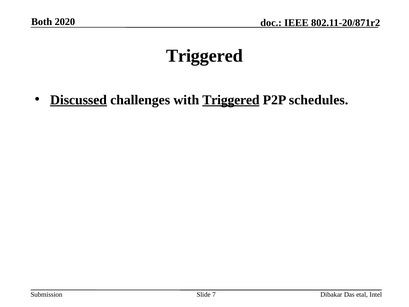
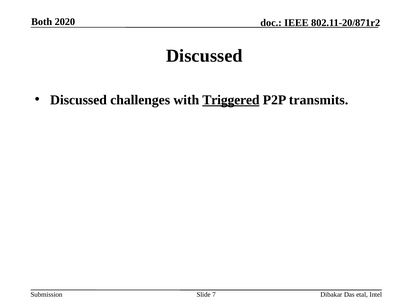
Triggered: Triggered -> Discussed (204, 56)
Discussed underline: present -> none (79, 100)
schedules: schedules -> transmits (319, 100)
